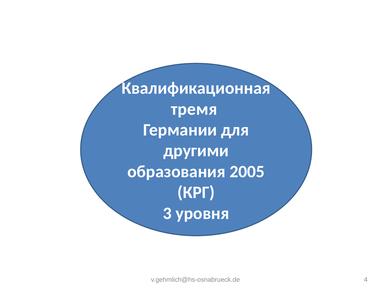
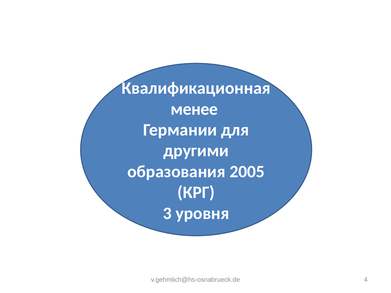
тремя: тремя -> менее (194, 109)
